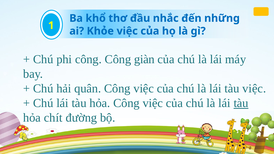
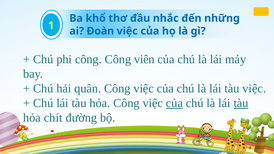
Khỏe: Khỏe -> Đoàn (100, 31)
giàn: giàn -> viên (144, 59)
của underline: none -> present (174, 103)
